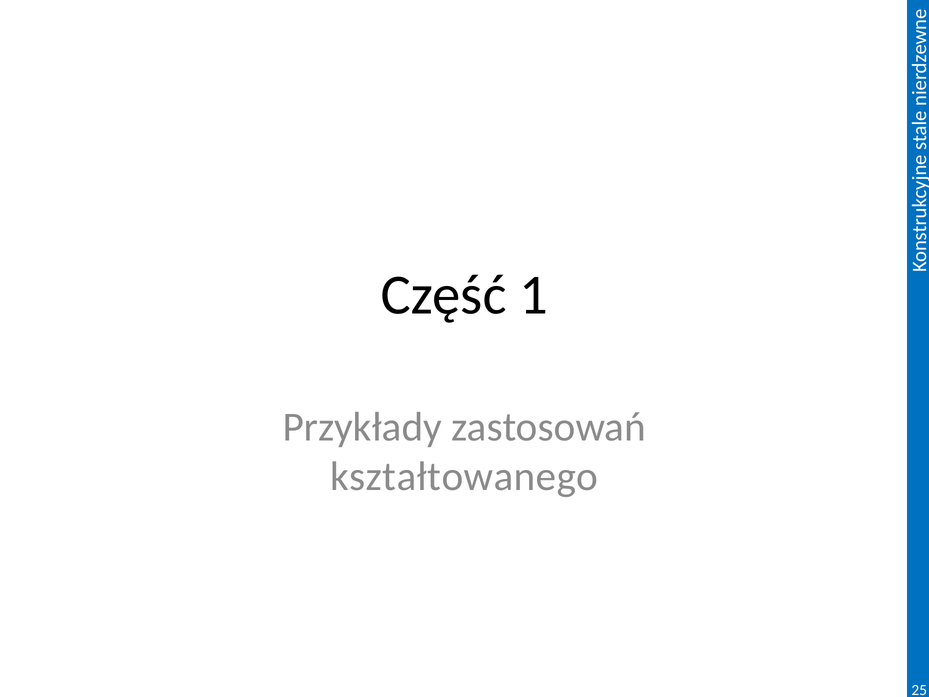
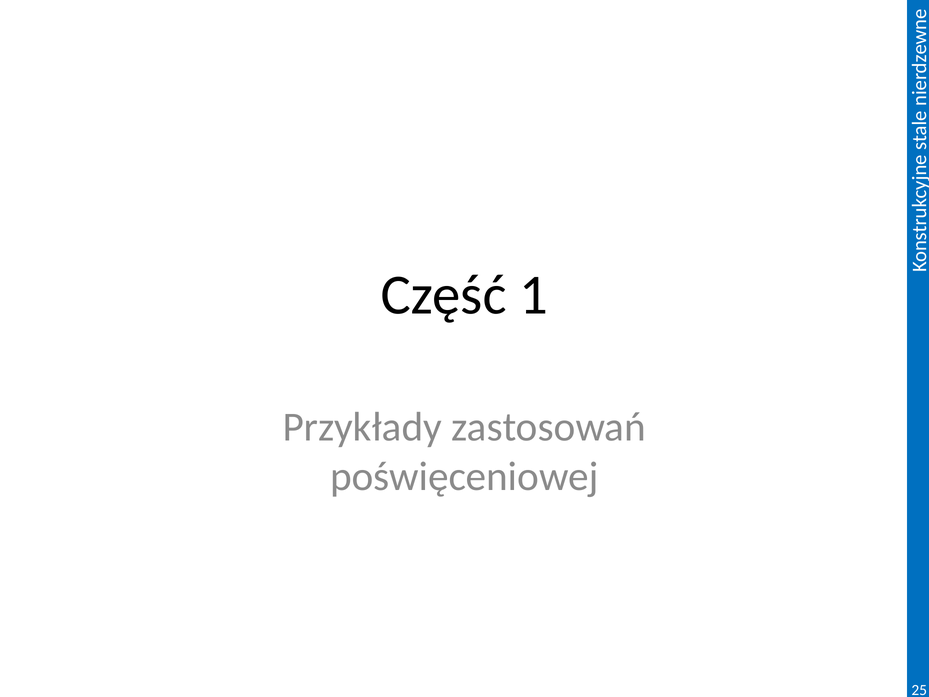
kształtowanego: kształtowanego -> poświęceniowej (464, 477)
